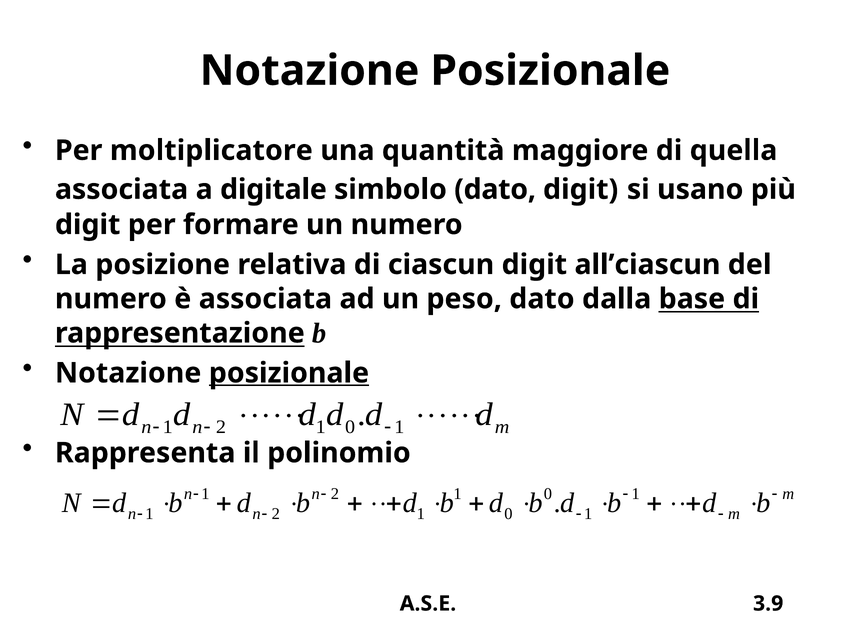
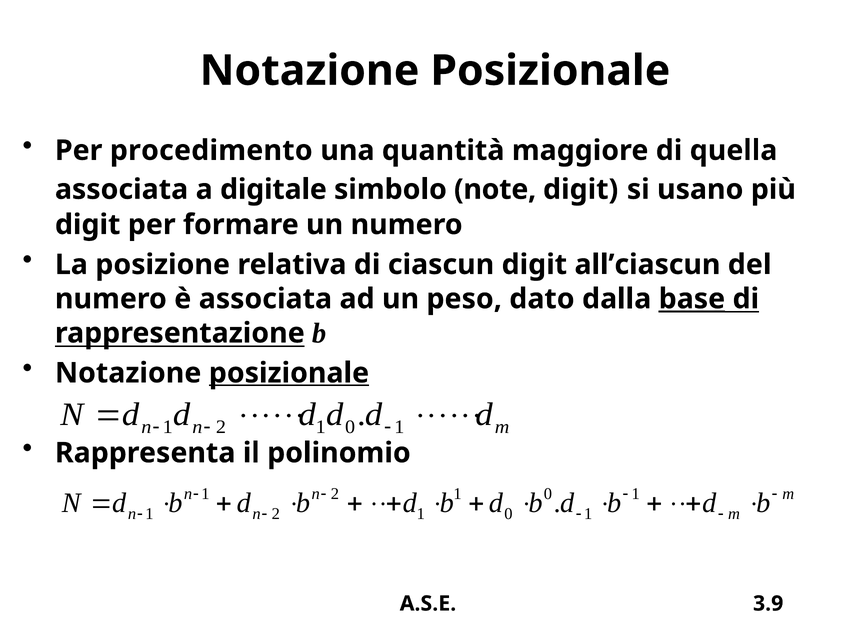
moltiplicatore: moltiplicatore -> procedimento (211, 150)
simbolo dato: dato -> note (495, 189)
base underline: none -> present (692, 299)
